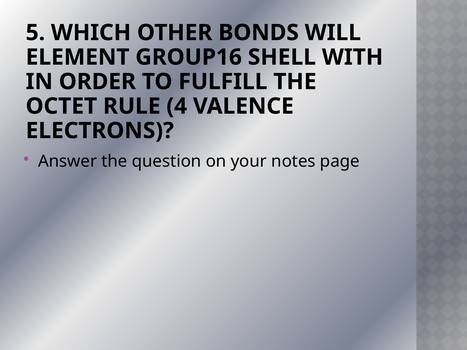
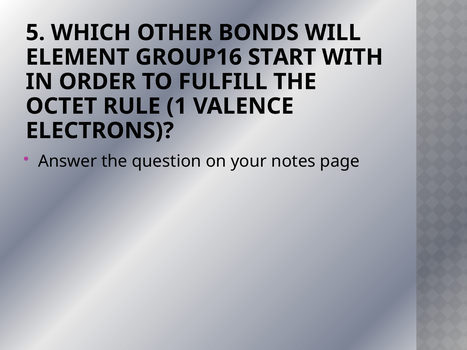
SHELL: SHELL -> START (282, 57)
4: 4 -> 1 (177, 106)
